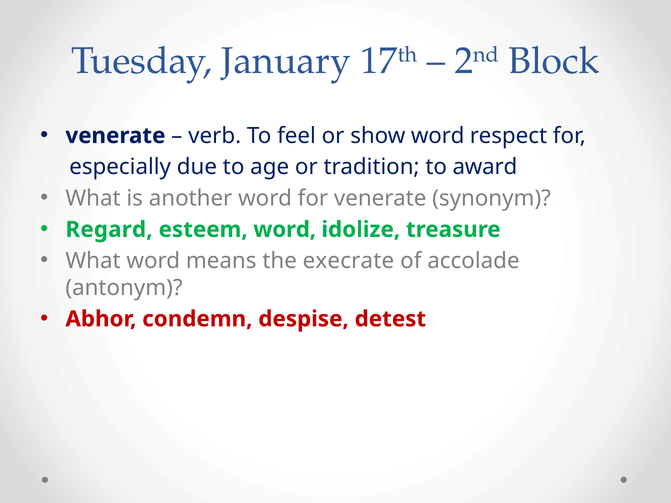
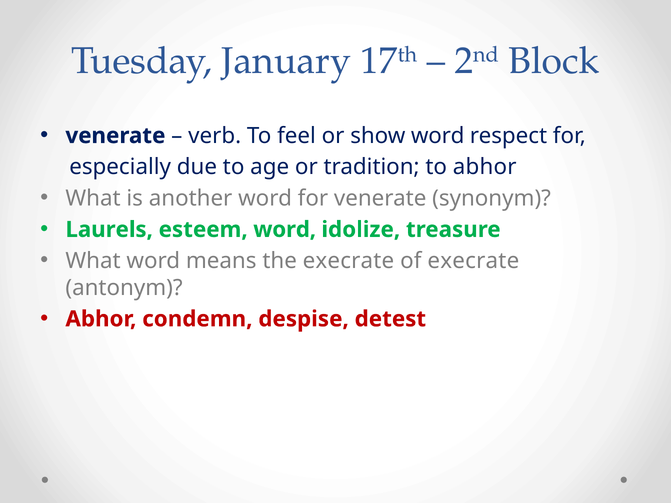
to award: award -> abhor (485, 167)
Regard: Regard -> Laurels (109, 230)
of accolade: accolade -> execrate (473, 261)
